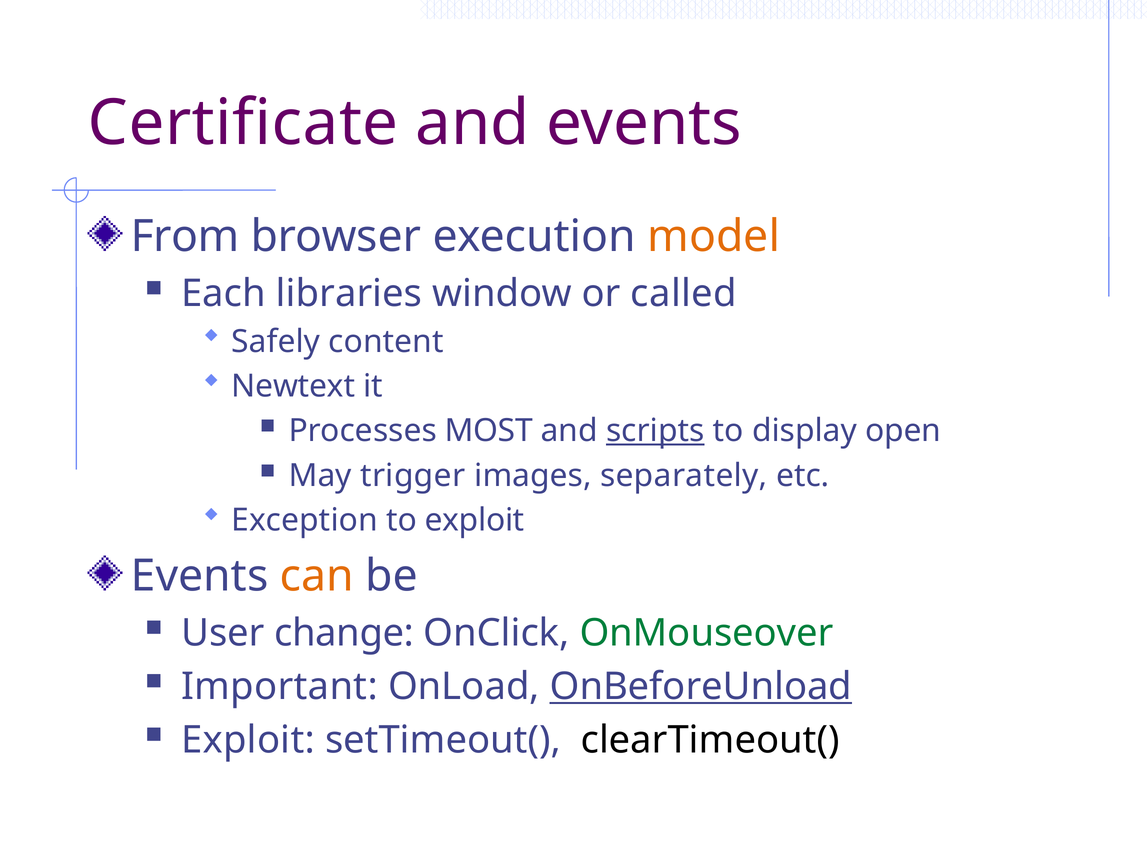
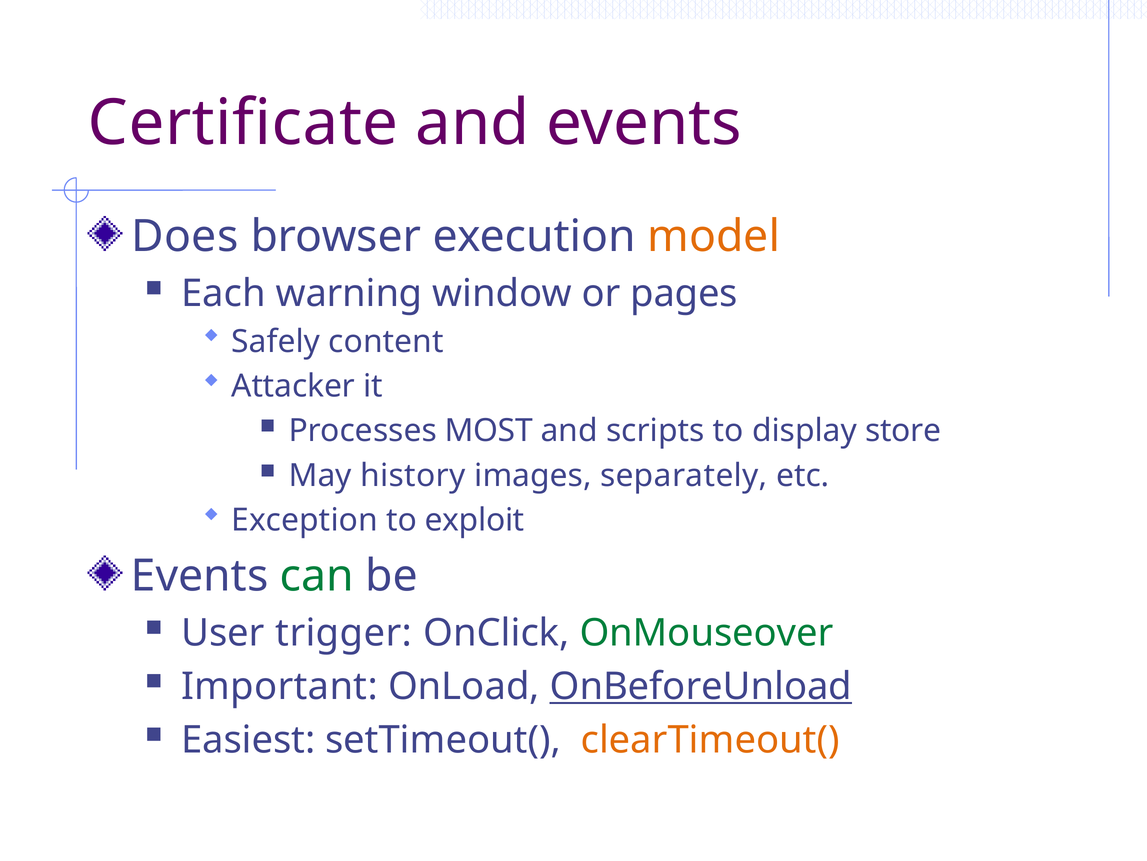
From: From -> Does (185, 236)
libraries: libraries -> warning (349, 293)
called: called -> pages (684, 293)
Newtext: Newtext -> Attacker (293, 386)
scripts underline: present -> none (655, 430)
open: open -> store (903, 430)
trigger: trigger -> history (413, 475)
can colour: orange -> green (317, 575)
change: change -> trigger (344, 632)
Exploit: Exploit -> Easiest (248, 739)
clearTimeout( colour: black -> orange (710, 739)
